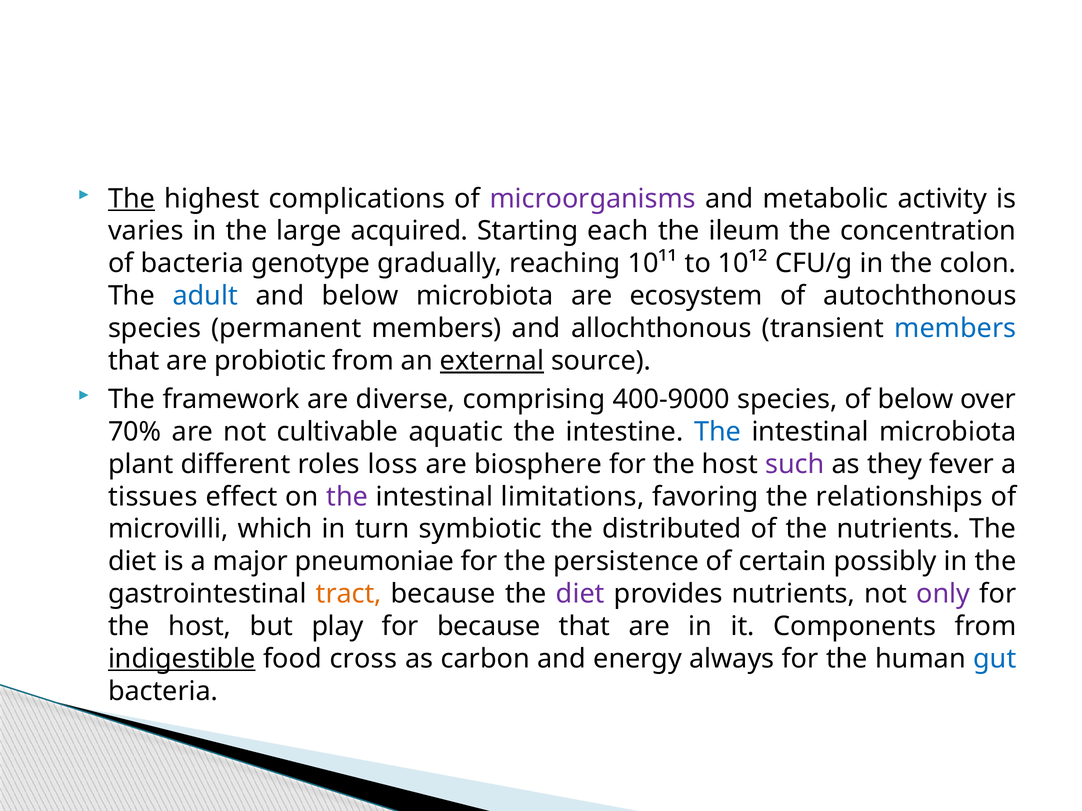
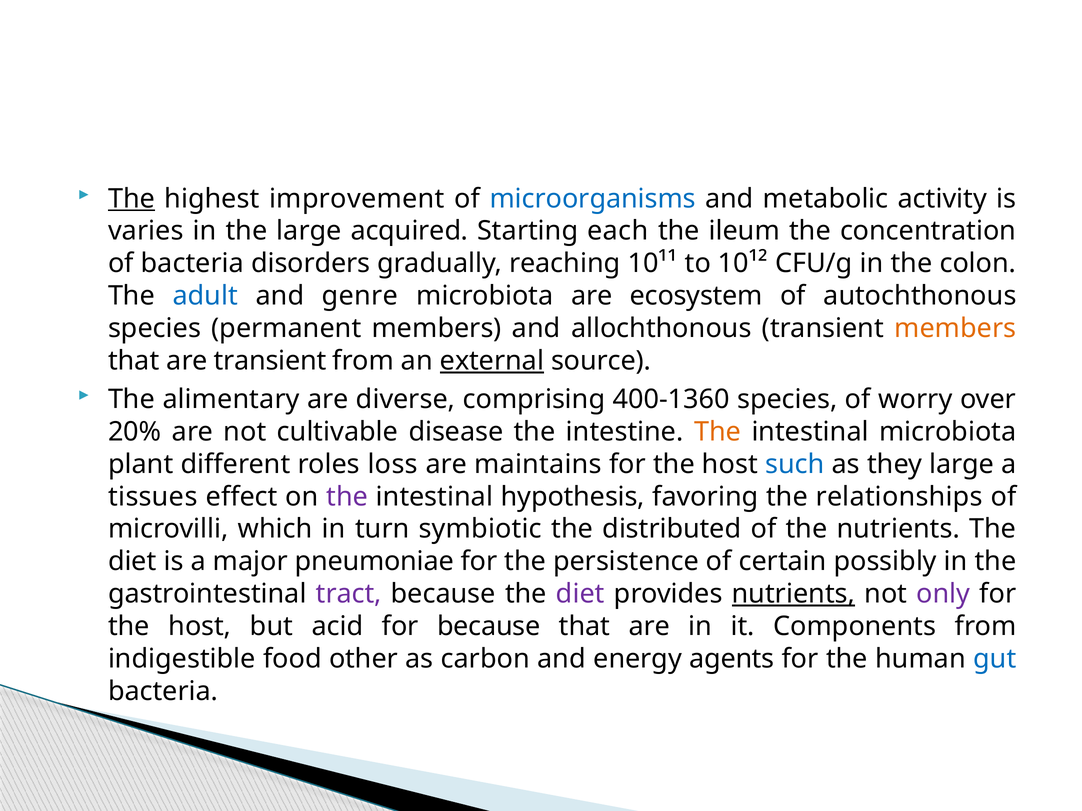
complications: complications -> improvement (357, 199)
microorganisms colour: purple -> blue (593, 199)
genotype: genotype -> disorders (311, 264)
and below: below -> genre (360, 296)
members colour: blue -> orange (955, 329)
are probiotic: probiotic -> transient (270, 361)
framework: framework -> alimentary (231, 400)
400-9000: 400-9000 -> 400-1360 (671, 400)
of below: below -> worry (915, 400)
70%: 70% -> 20% (135, 432)
aquatic: aquatic -> disease (456, 432)
The colour: blue -> orange (718, 432)
biosphere: biosphere -> maintains (538, 464)
such colour: purple -> blue (795, 464)
they fever: fever -> large (962, 464)
limitations: limitations -> hypothesis (573, 497)
tract colour: orange -> purple (349, 594)
nutrients underline: none -> present (793, 594)
play: play -> acid (337, 627)
indigestible underline: present -> none (182, 659)
cross: cross -> other (363, 659)
always: always -> agents (732, 659)
